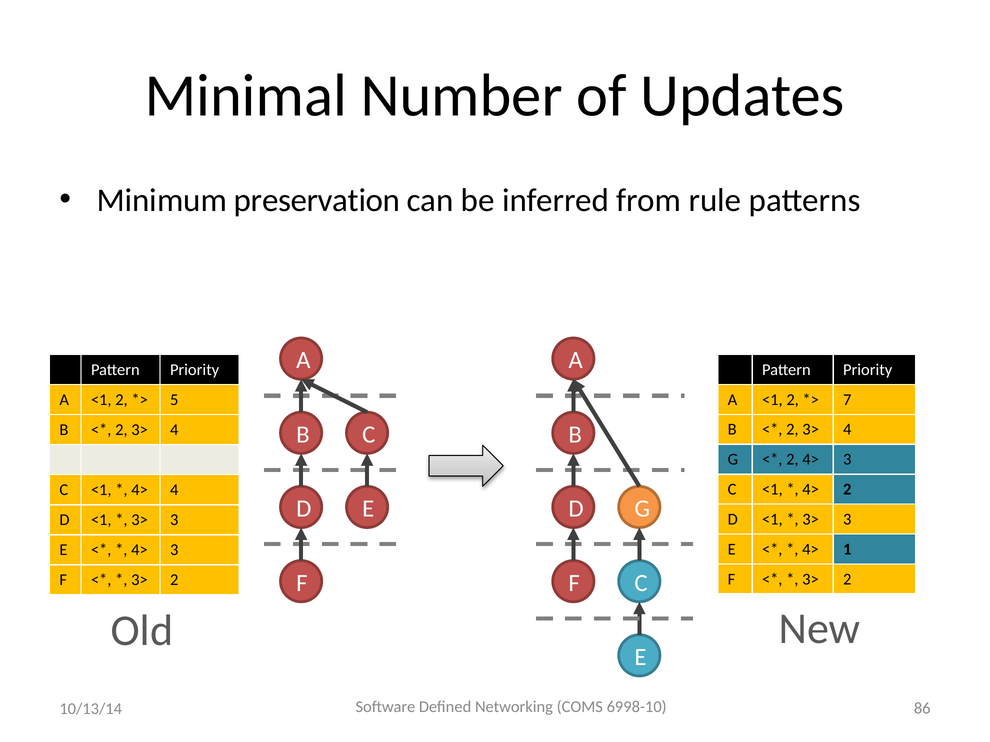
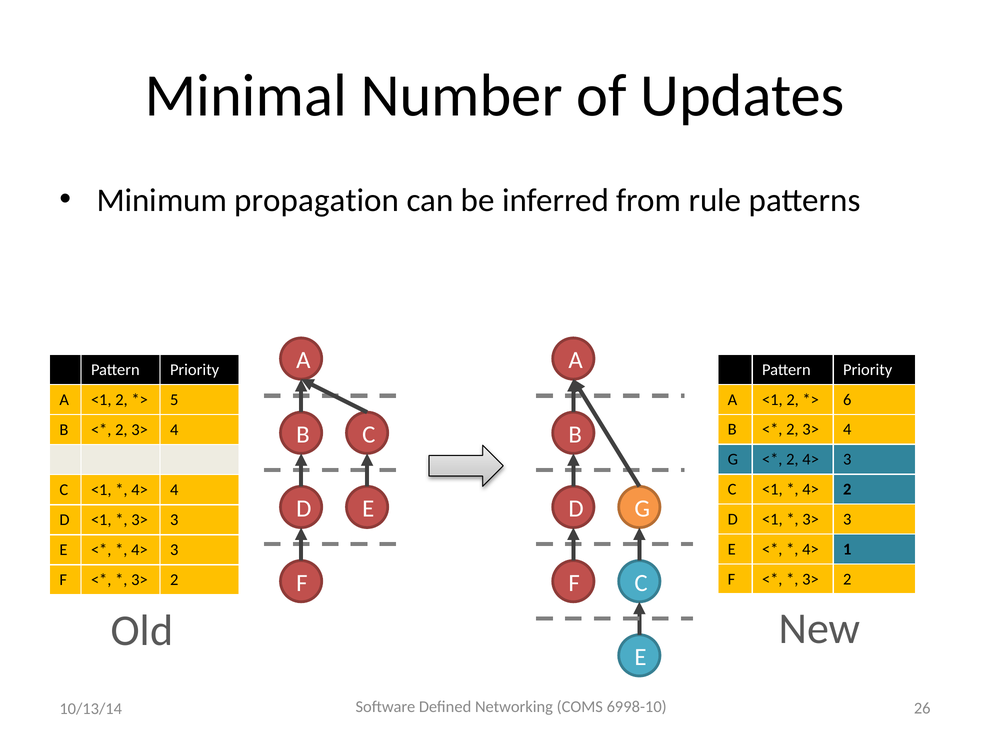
preservation: preservation -> propagation (317, 200)
7: 7 -> 6 (847, 400)
86: 86 -> 26 (922, 709)
